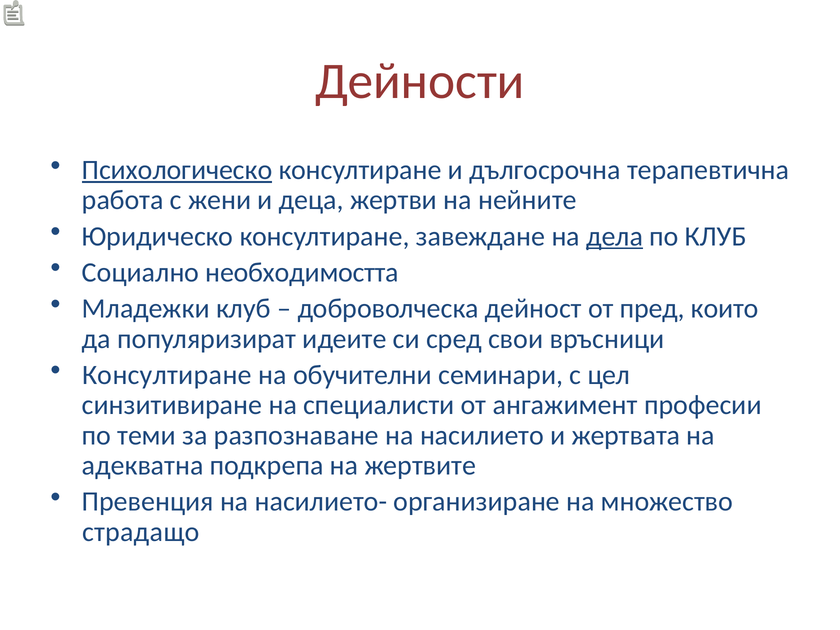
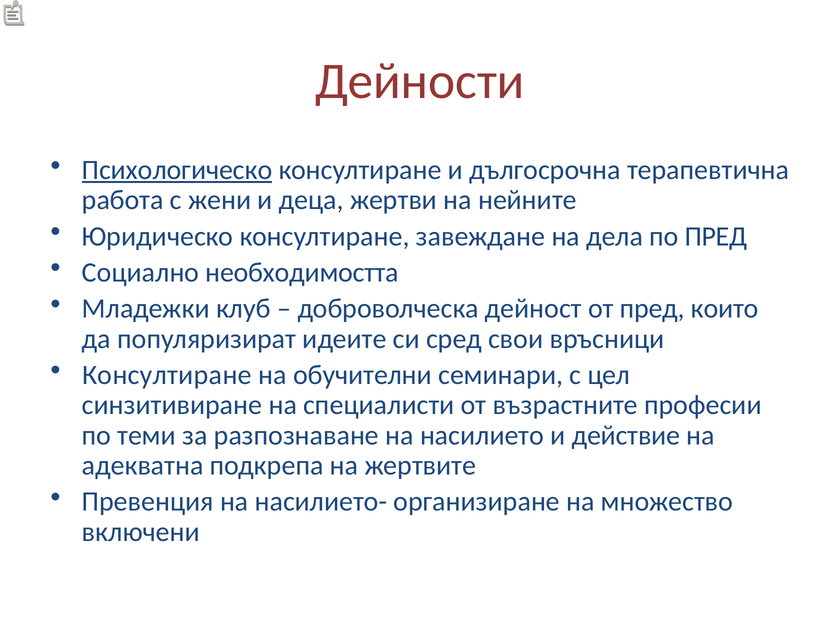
дела underline: present -> none (615, 236)
по КЛУБ: КЛУБ -> ПРЕД (716, 236)
ангажимент: ангажимент -> възрастните (565, 405)
жертвата: жертвата -> действие (626, 435)
страдащо: страдащо -> включени (141, 532)
